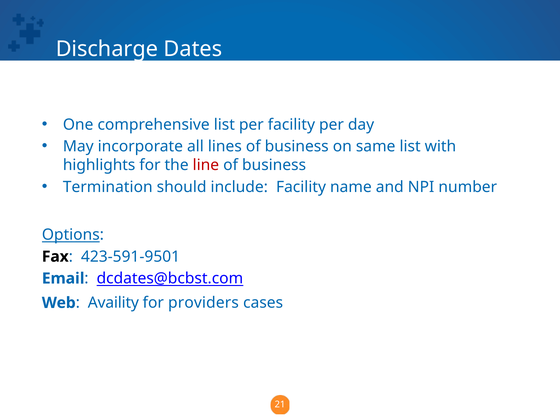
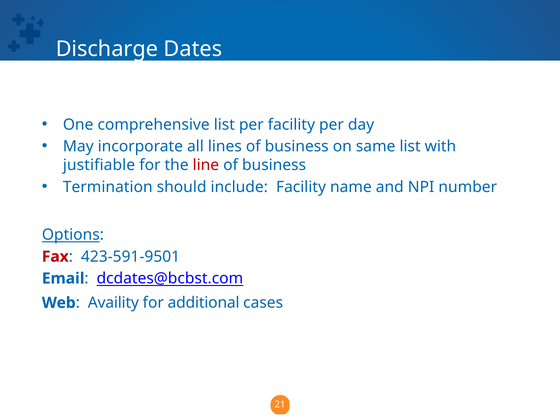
highlights: highlights -> justifiable (99, 165)
Fax colour: black -> red (55, 257)
providers: providers -> additional (204, 303)
